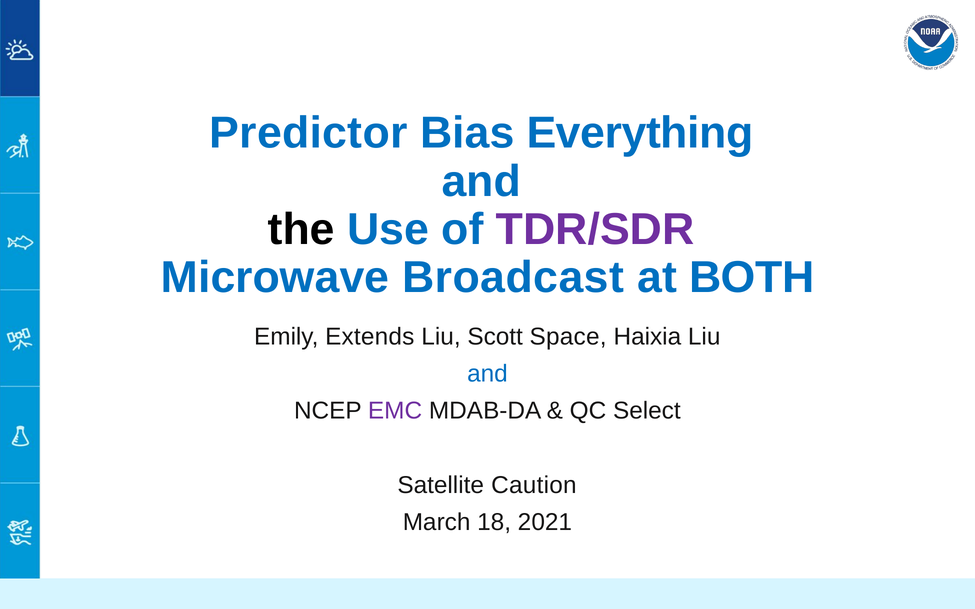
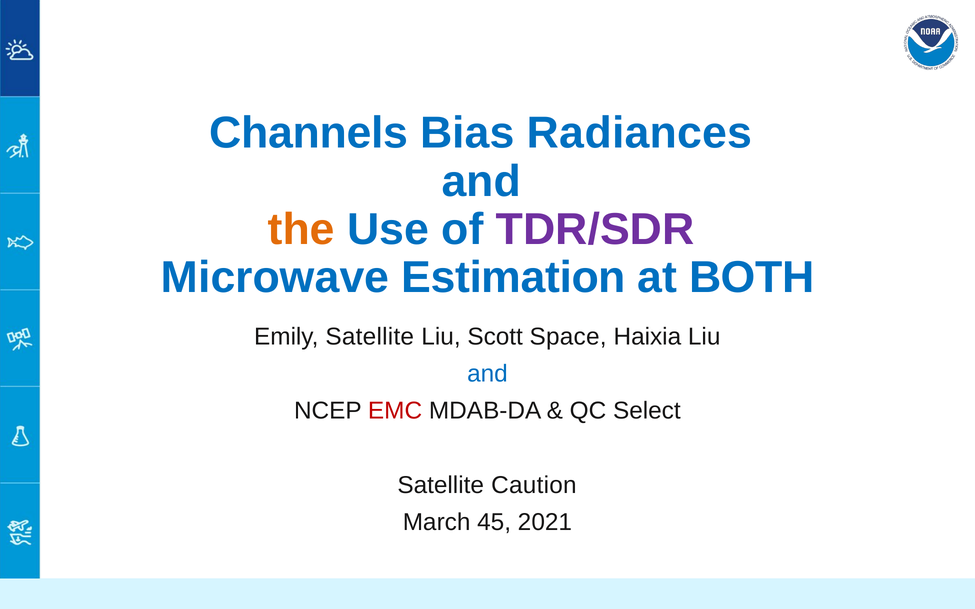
Predictor: Predictor -> Channels (309, 133)
Everything: Everything -> Radiances (640, 133)
the colour: black -> orange (301, 230)
Broadcast: Broadcast -> Estimation (514, 278)
Emily Extends: Extends -> Satellite (370, 337)
EMC colour: purple -> red (395, 411)
18: 18 -> 45 (494, 523)
